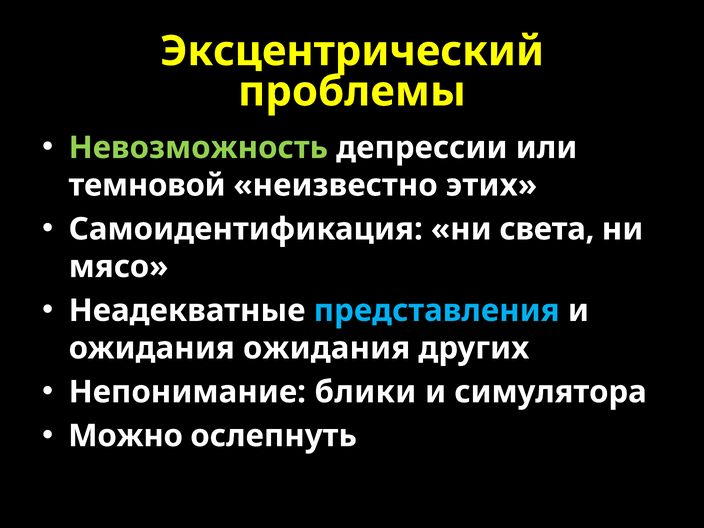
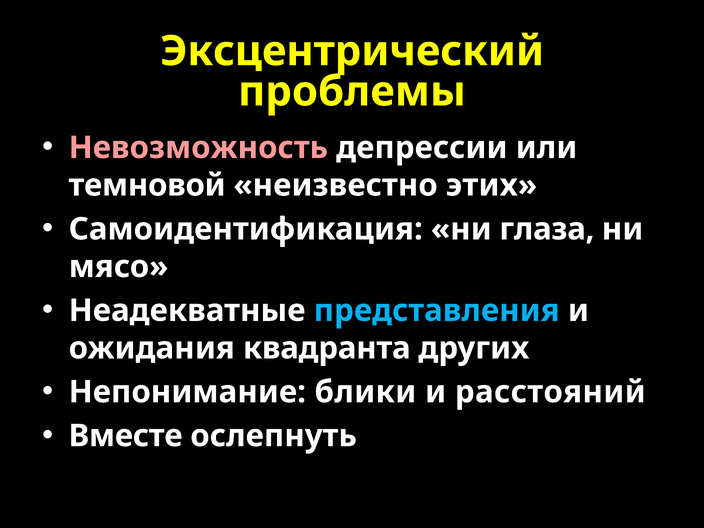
Невозможность colour: light green -> pink (198, 148)
света: света -> глаза (547, 229)
ожидания ожидания: ожидания -> квадранта (327, 348)
симулятора: симулятора -> расстояний (550, 392)
Можно: Можно -> Вместе (126, 436)
